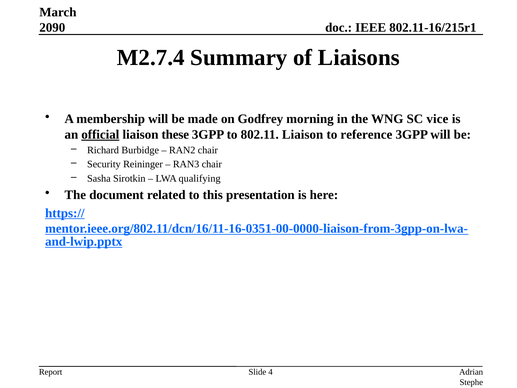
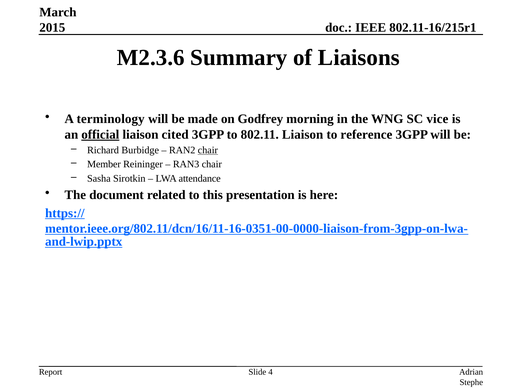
2090: 2090 -> 2015 (52, 28)
M2.7.4: M2.7.4 -> M2.3.6 (151, 58)
membership: membership -> terminology (111, 119)
these: these -> cited (175, 134)
chair underline: none -> present (208, 150)
Security: Security -> Member (104, 164)
qualifying: qualifying -> attendance (200, 178)
